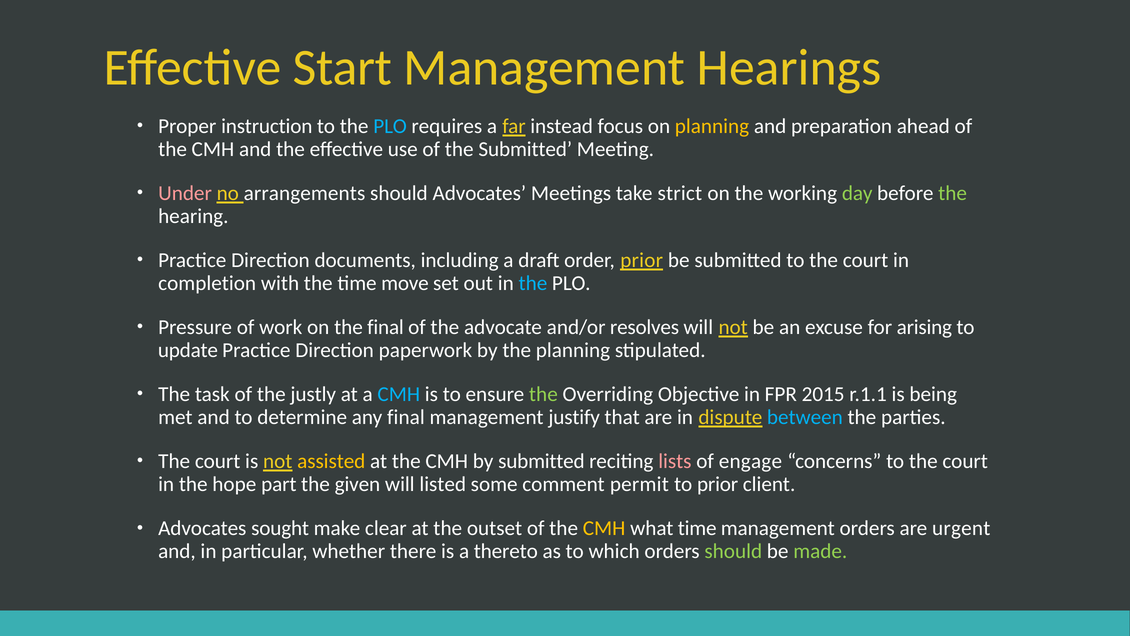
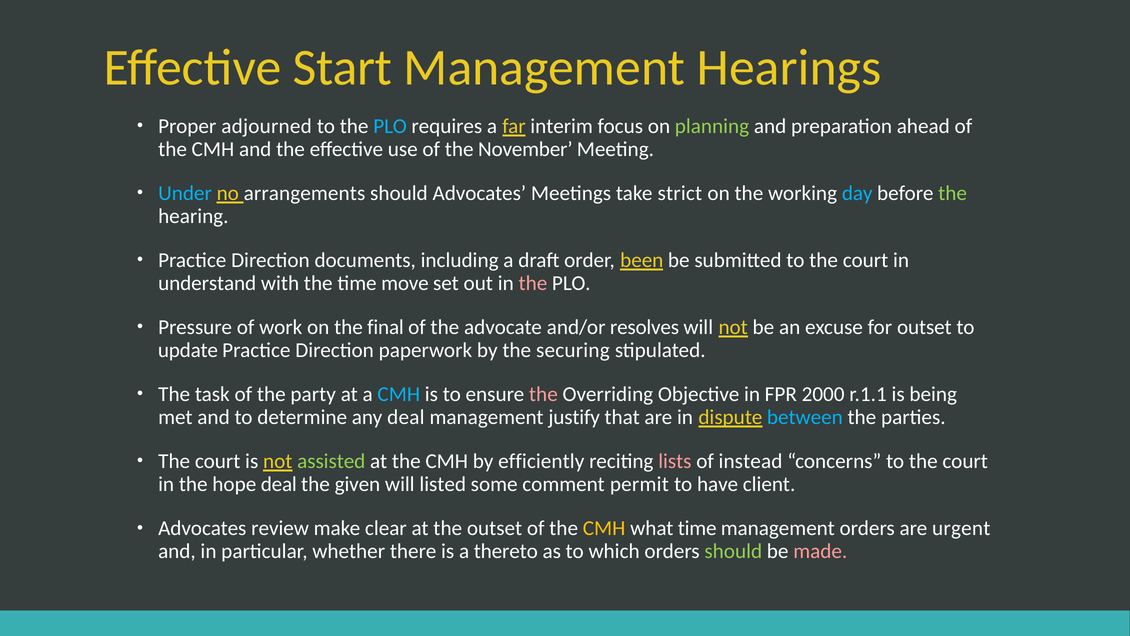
instruction: instruction -> adjourned (267, 126)
instead: instead -> interim (562, 126)
planning colour: yellow -> light green (712, 126)
the Submitted: Submitted -> November (525, 149)
Under colour: pink -> light blue (185, 193)
day colour: light green -> light blue (857, 193)
order prior: prior -> been (642, 260)
completion: completion -> understand (207, 283)
the colour: light blue -> pink (533, 283)
for arising: arising -> outset (924, 327)
the planning: planning -> securing (573, 350)
justly: justly -> party (313, 394)
the colour: light green -> pink (543, 394)
2015: 2015 -> 2000 (823, 394)
any final: final -> deal (406, 417)
assisted colour: yellow -> light green (331, 461)
by submitted: submitted -> efficiently (541, 461)
engage: engage -> instead (750, 461)
hope part: part -> deal (279, 484)
to prior: prior -> have (718, 484)
sought: sought -> review (280, 528)
made colour: light green -> pink (820, 551)
